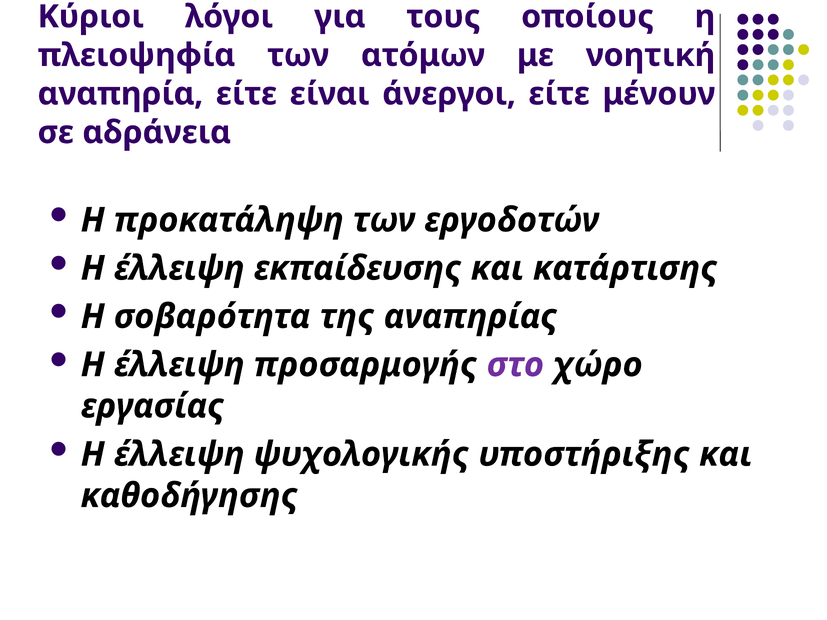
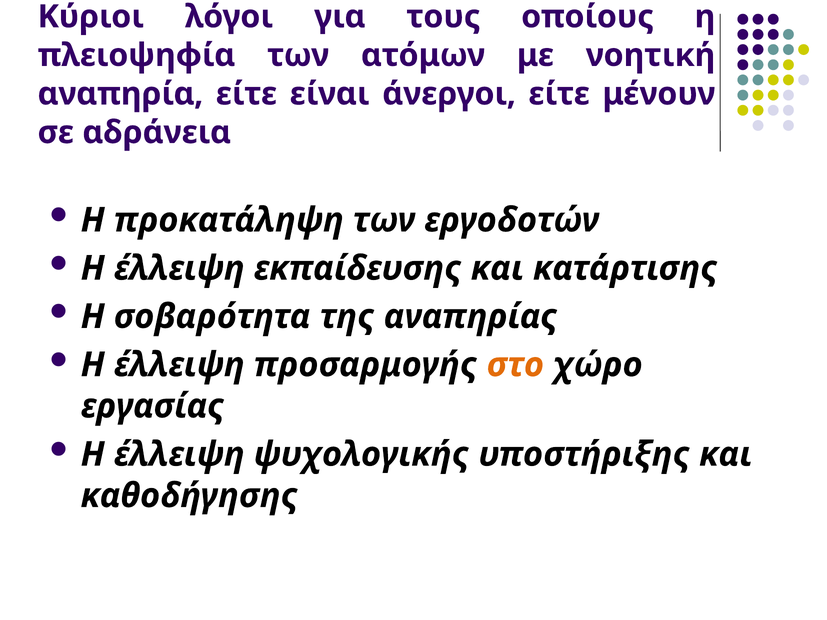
στο colour: purple -> orange (515, 365)
